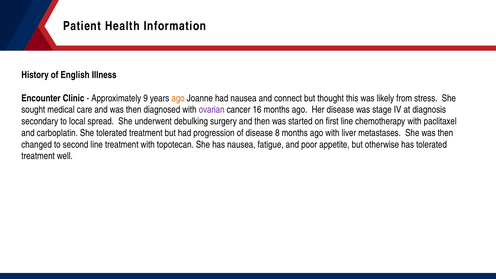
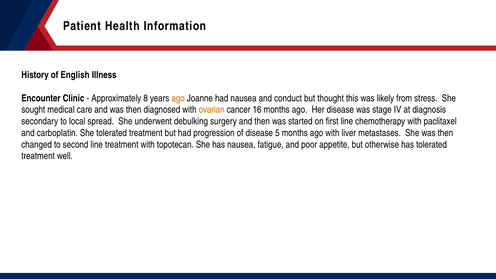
9: 9 -> 8 (146, 98)
connect: connect -> conduct (288, 98)
ovarian colour: purple -> orange (212, 110)
8: 8 -> 5 (277, 133)
